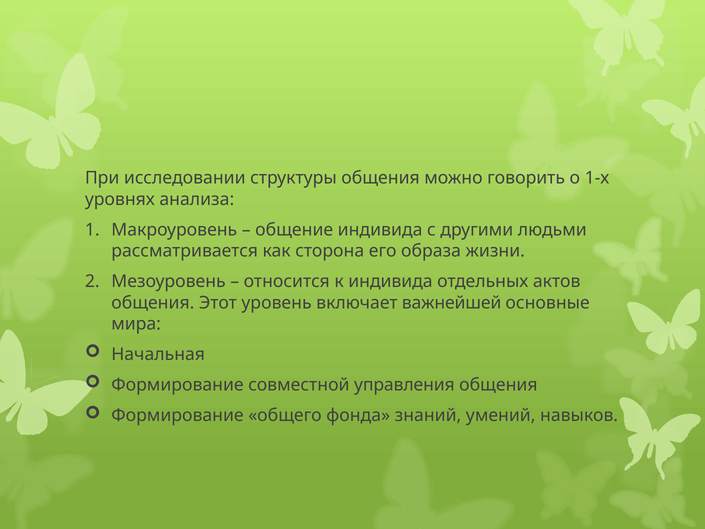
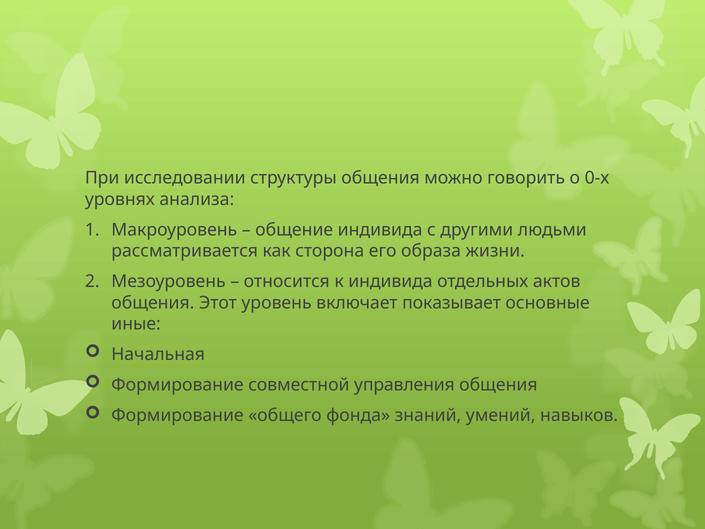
1-х: 1-х -> 0-х (597, 178)
важнейшей: важнейшей -> показывает (452, 303)
мира: мира -> иные (136, 324)
